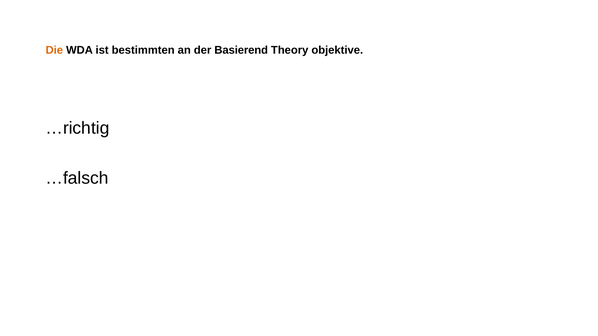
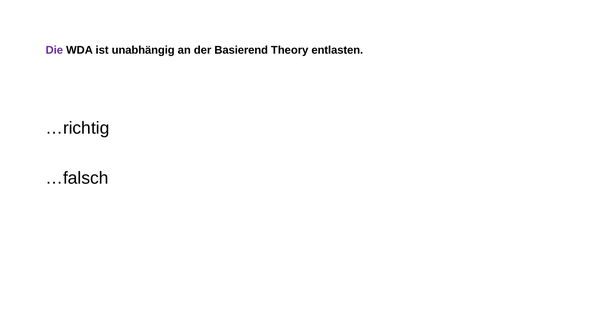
Die colour: orange -> purple (54, 50)
bestimmten: bestimmten -> unabhängig (143, 50)
objektive: objektive -> entlasten (337, 50)
